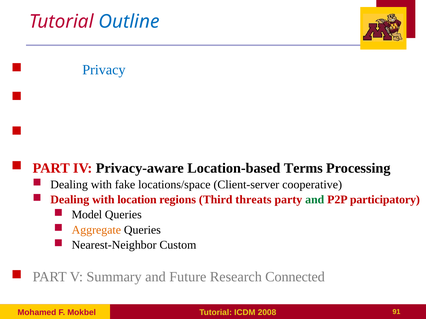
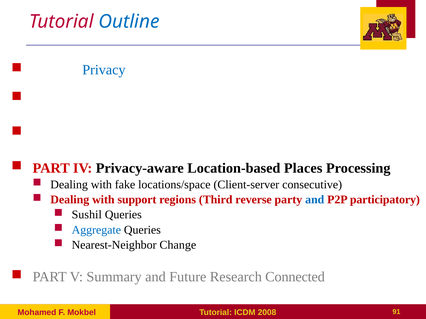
Terms: Terms -> Places (303, 168)
cooperative: cooperative -> consecutive (312, 185)
with location: location -> support (137, 200)
threats: threats -> reverse (254, 200)
and colour: green -> blue (315, 200)
Model: Model -> Sushil (87, 215)
Aggregate colour: orange -> blue (96, 230)
Custom: Custom -> Change (178, 245)
